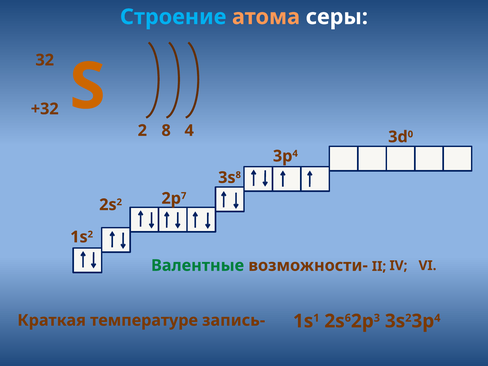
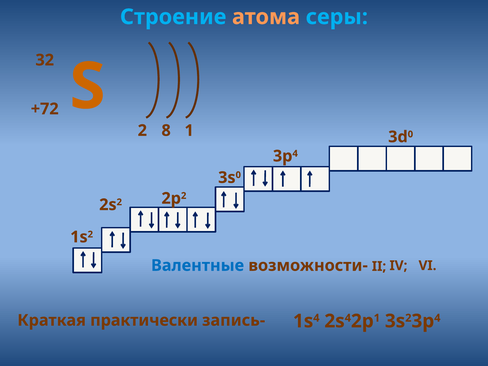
серы colour: white -> light blue (337, 17)
+32: +32 -> +72 (45, 109)
2 4: 4 -> 1 (189, 131)
8: 8 -> 0 (238, 175)
7: 7 -> 2 (184, 196)
Валентные colour: green -> blue (198, 265)
температуре: температуре -> практически (144, 320)
1: 1 -> 4 (316, 318)
6: 6 -> 4 (348, 318)
3: 3 -> 1 (377, 318)
